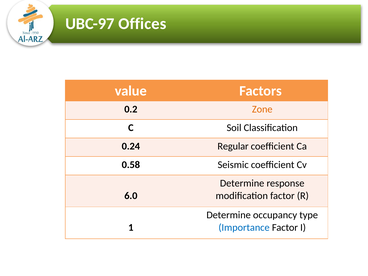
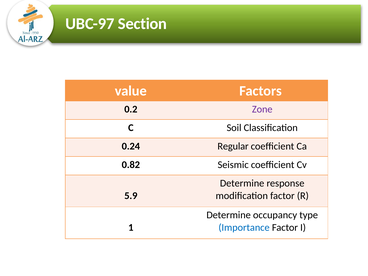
Offices: Offices -> Section (142, 24)
Zone colour: orange -> purple (262, 109)
0.58: 0.58 -> 0.82 (131, 165)
6.0: 6.0 -> 5.9 (131, 196)
